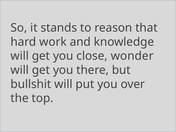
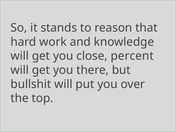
wonder: wonder -> percent (132, 56)
